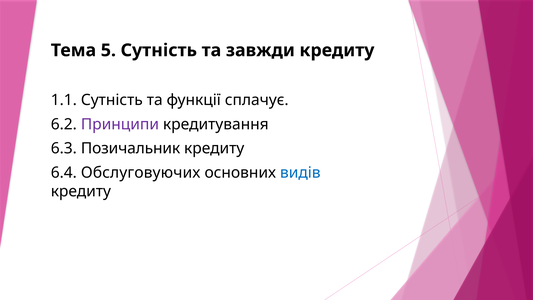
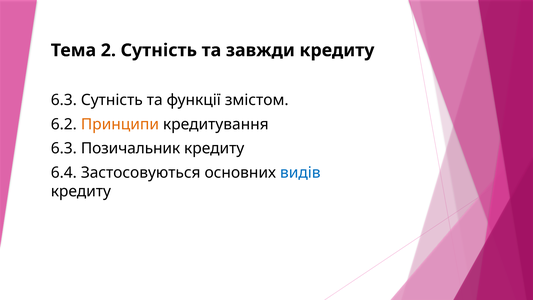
5: 5 -> 2 (108, 50)
1.1: 1.1 -> 6.3 (64, 100)
сплачує: сплачує -> змістом (257, 100)
Принципи colour: purple -> orange (120, 124)
Обслуговуючих: Обслуговуючих -> Застосовуються (141, 173)
